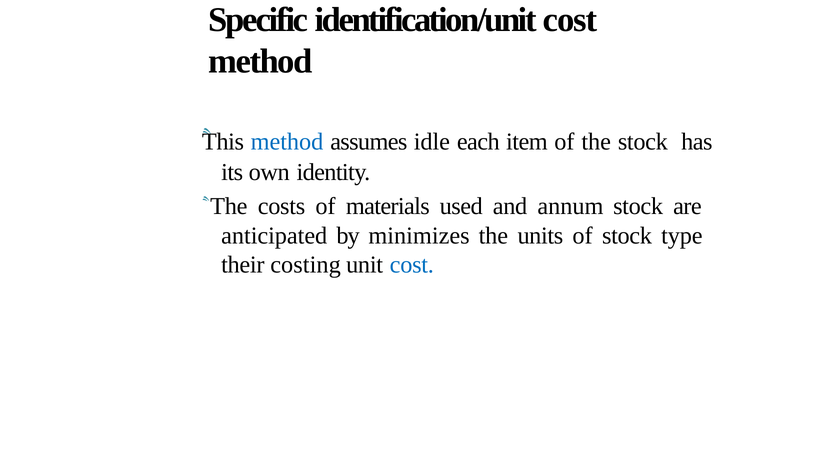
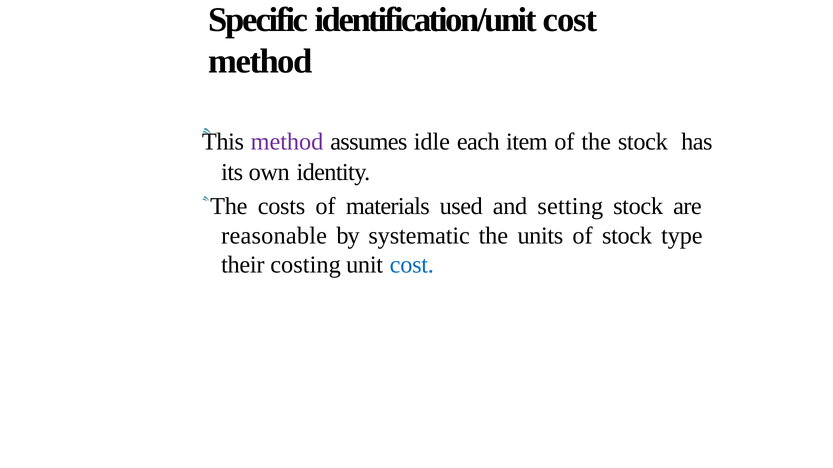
method colour: blue -> purple (287, 142)
annum: annum -> setting (570, 207)
anticipated: anticipated -> reasonable (274, 236)
minimizes: minimizes -> systematic (419, 236)
